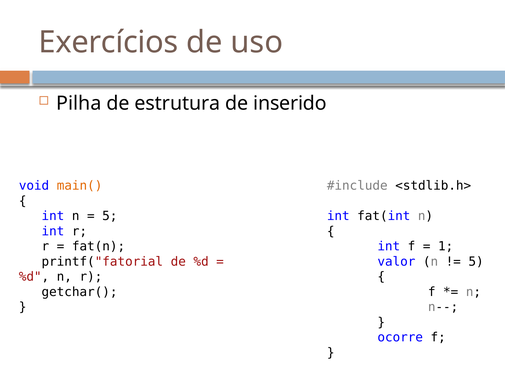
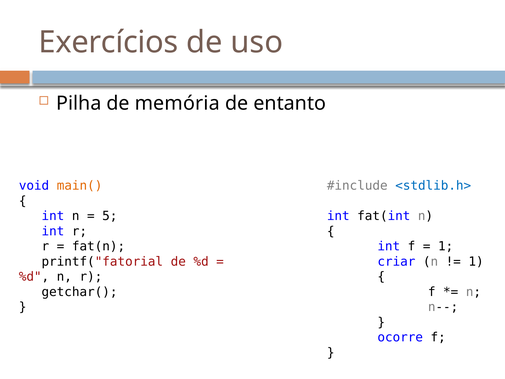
estrutura: estrutura -> memória (177, 103)
inserido: inserido -> entanto (290, 103)
<stdlib.h> colour: black -> blue (433, 186)
valor: valor -> criar (396, 261)
5: 5 -> 1 (476, 261)
